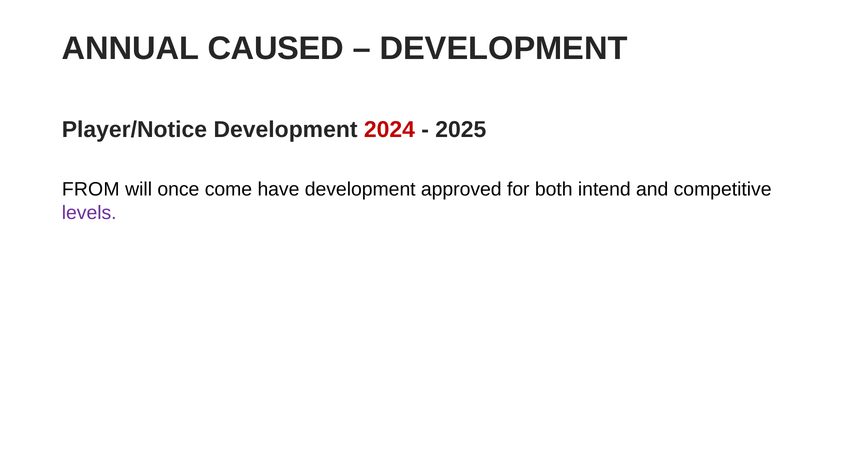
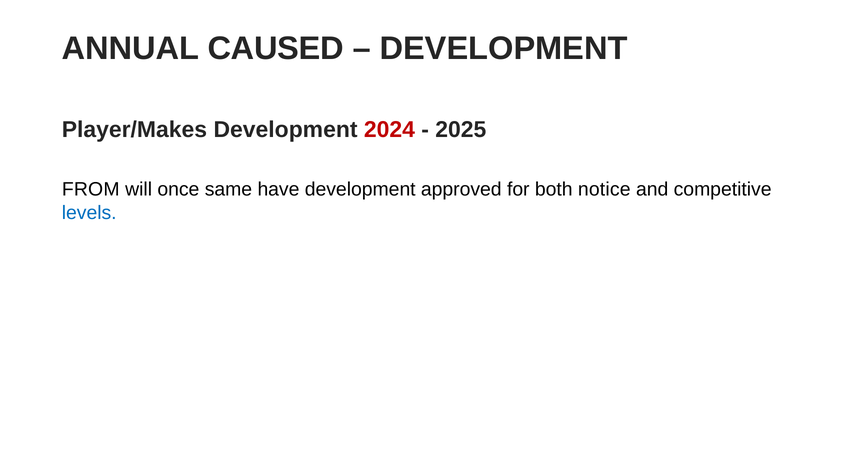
Player/Notice: Player/Notice -> Player/Makes (134, 130)
come: come -> same (228, 190)
intend: intend -> notice (604, 190)
levels colour: purple -> blue (89, 213)
